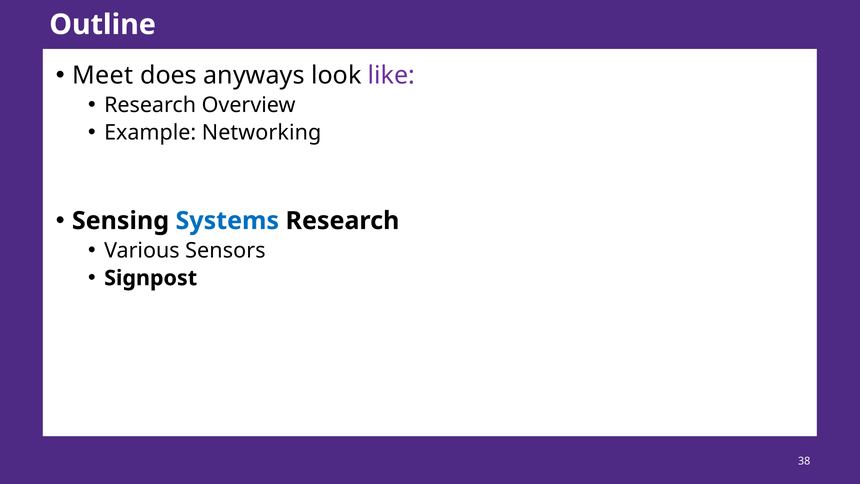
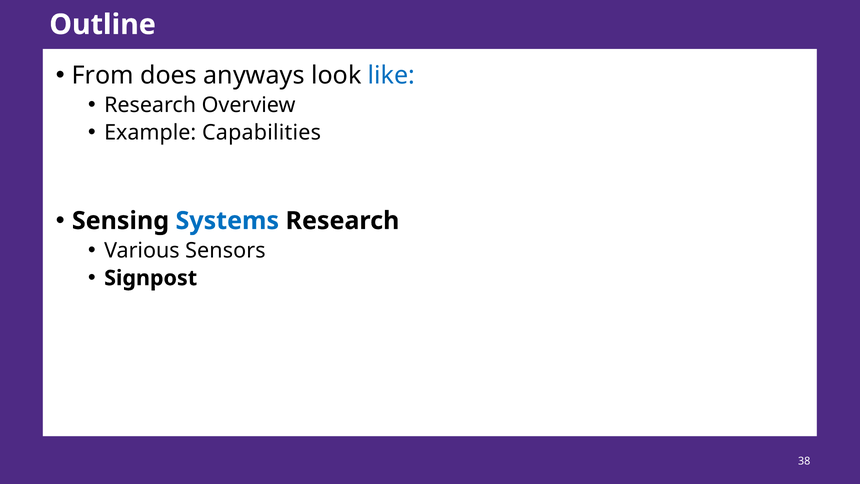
Meet: Meet -> From (103, 75)
like colour: purple -> blue (392, 75)
Networking: Networking -> Capabilities (262, 133)
